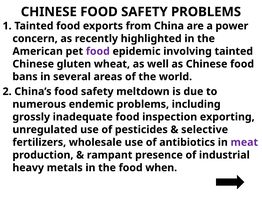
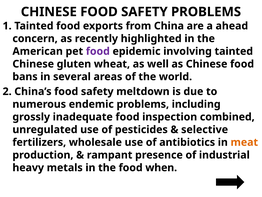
power: power -> ahead (232, 26)
exporting: exporting -> combined (227, 117)
meat colour: purple -> orange (244, 142)
